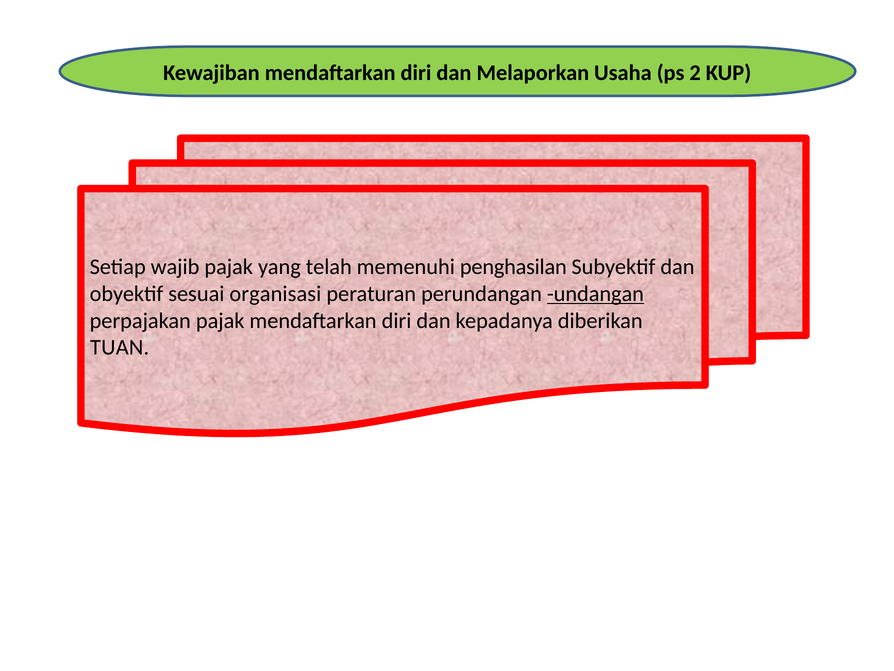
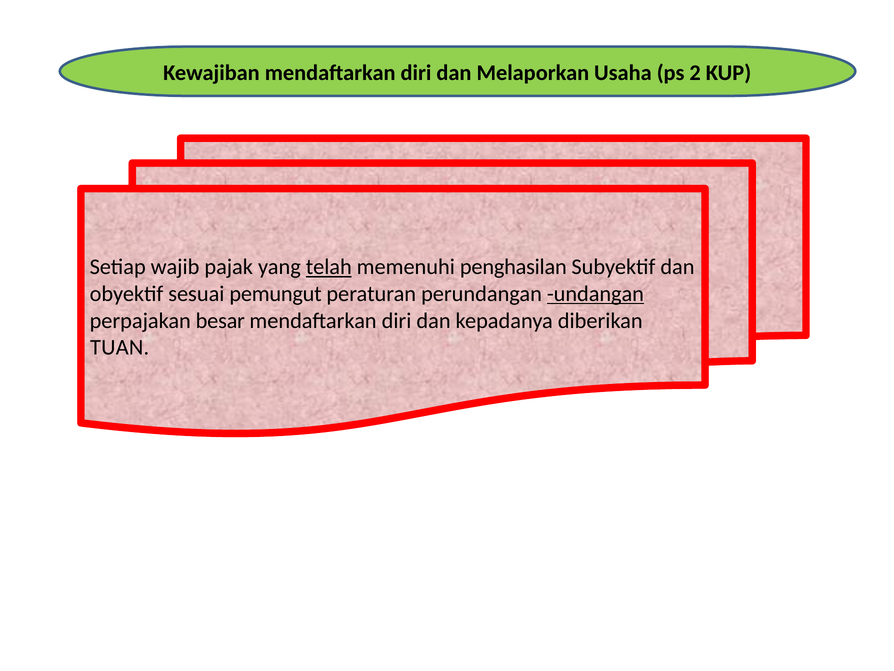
telah underline: none -> present (329, 267)
organisasi: organisasi -> pemungut (276, 294)
perpajakan pajak: pajak -> besar (220, 320)
